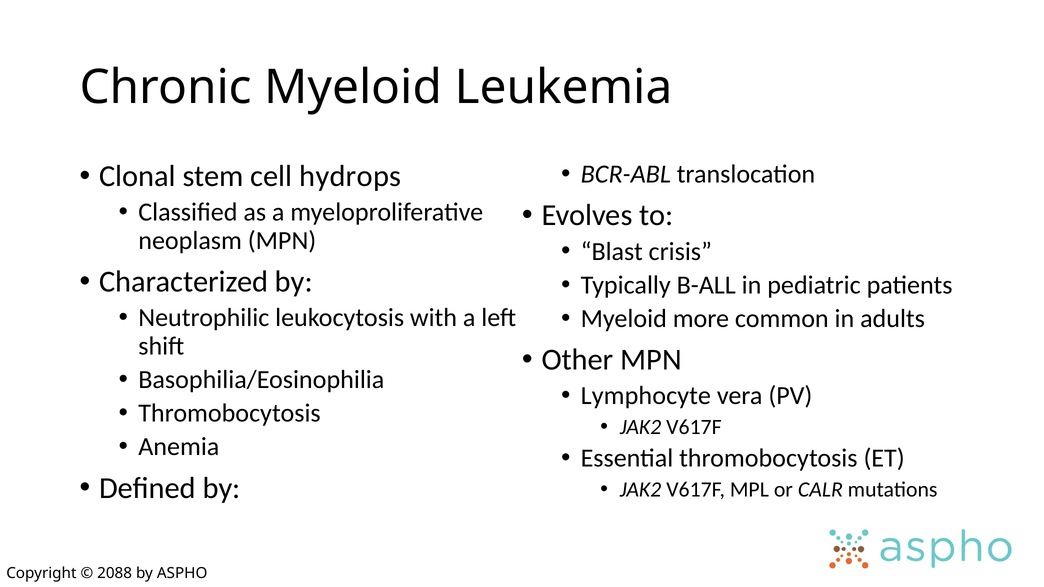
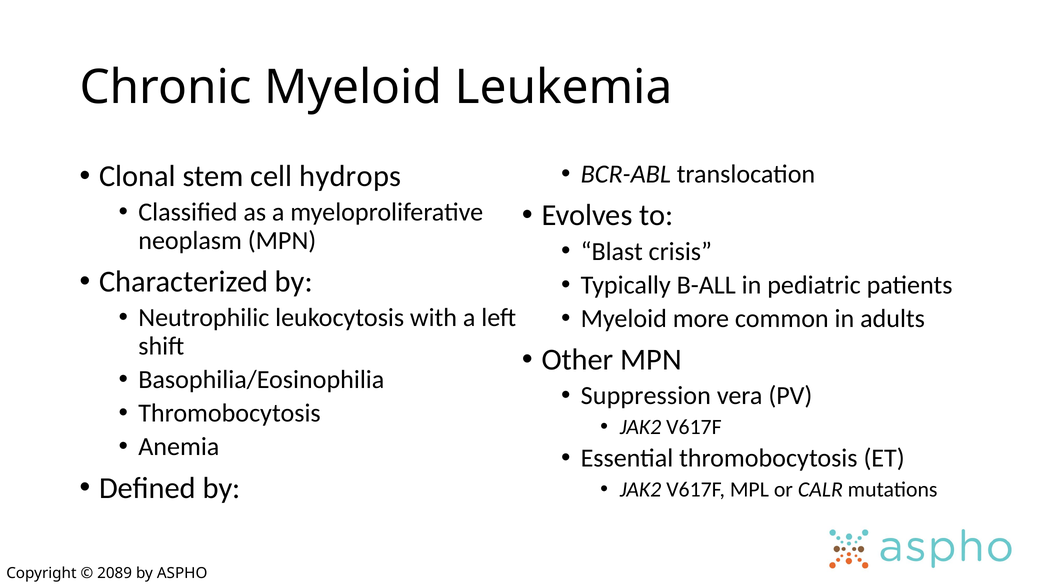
Lymphocyte: Lymphocyte -> Suppression (646, 396)
2088: 2088 -> 2089 (115, 574)
